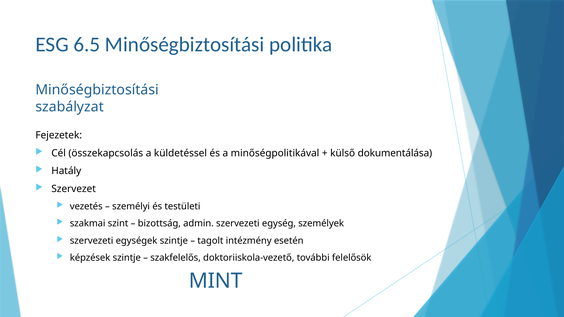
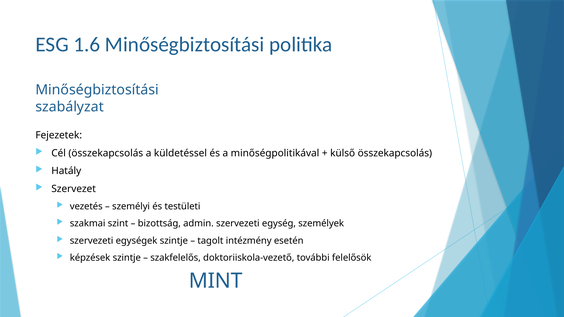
6.5: 6.5 -> 1.6 (87, 44)
külső dokumentálása: dokumentálása -> összekapcsolás (395, 153)
